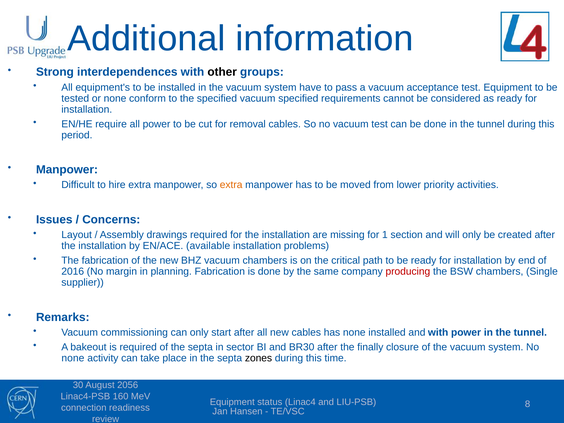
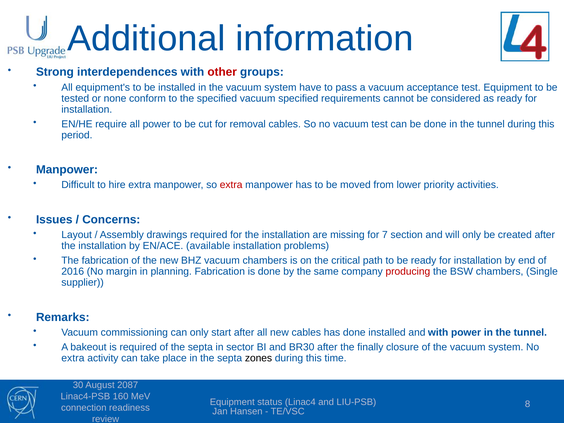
other colour: black -> red (222, 72)
extra colour: orange -> red (231, 185)
1: 1 -> 7 (385, 235)
has none: none -> done (354, 332)
none: none -> extra (73, 358)
2056: 2056 -> 2087 (128, 385)
